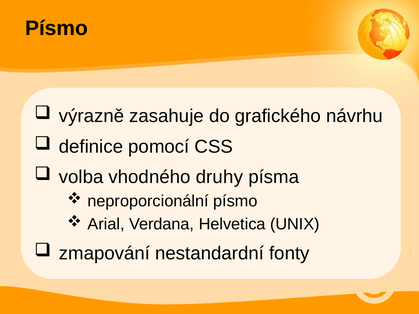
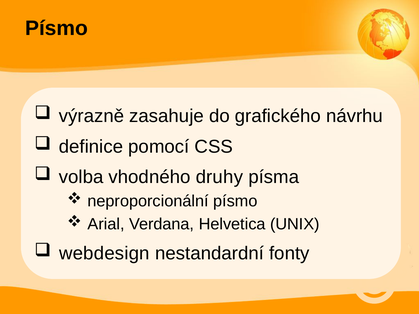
zmapování: zmapování -> webdesign (104, 253)
